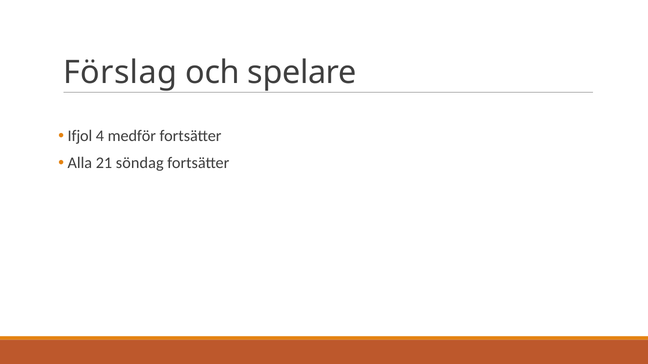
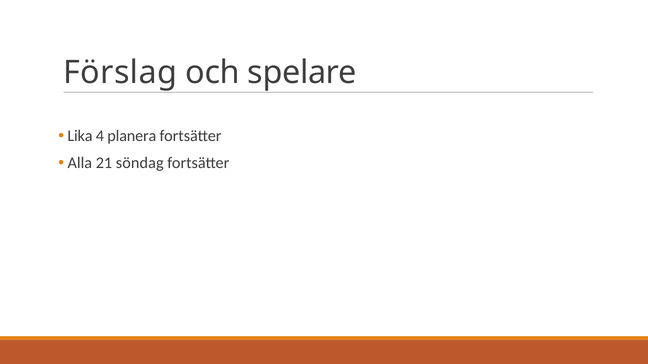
Ifjol: Ifjol -> Lika (80, 136)
medför: medför -> planera (132, 136)
